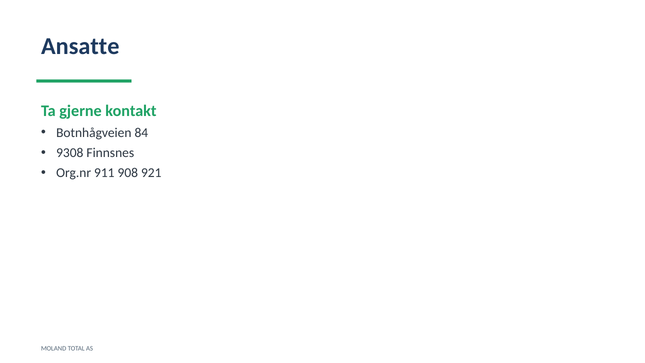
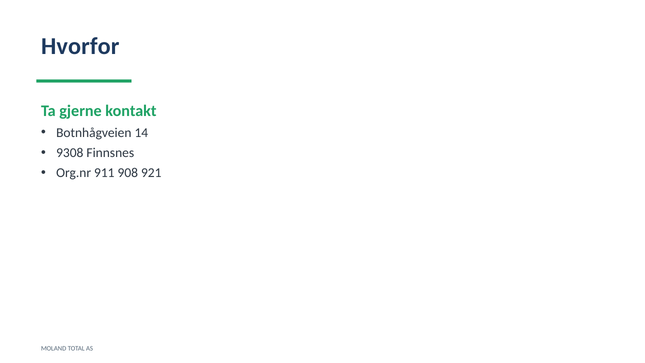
Ansatte: Ansatte -> Hvorfor (80, 46)
84: 84 -> 14 (141, 133)
